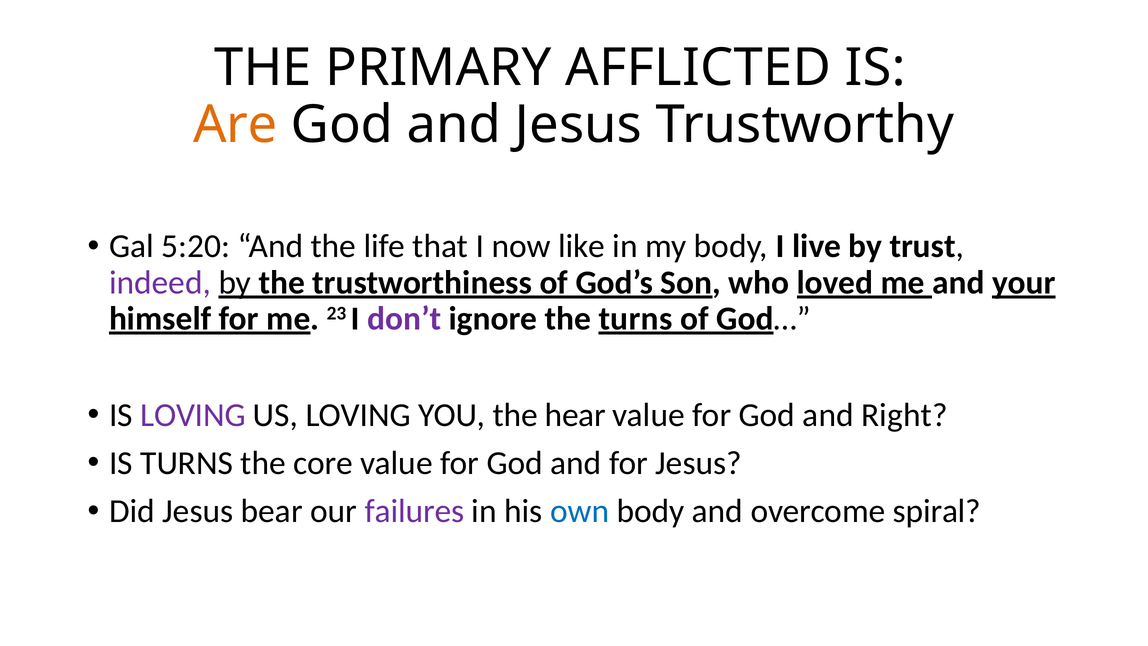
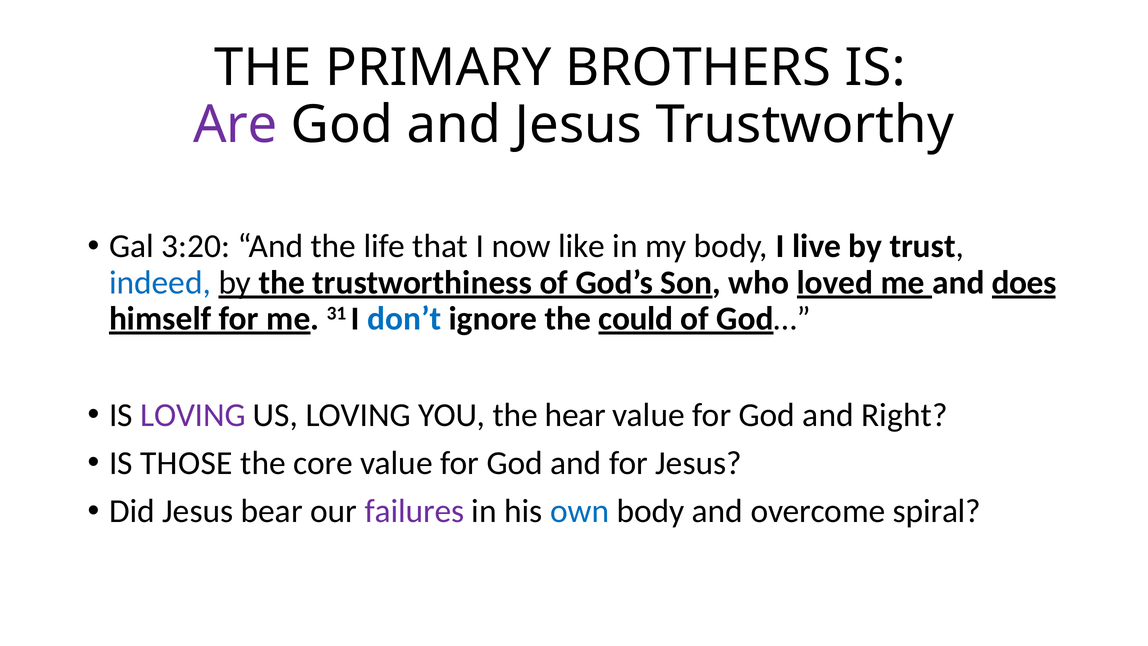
AFFLICTED: AFFLICTED -> BROTHERS (698, 68)
Are colour: orange -> purple (235, 125)
5:20: 5:20 -> 3:20 (196, 246)
indeed colour: purple -> blue (160, 282)
your: your -> does (1024, 282)
23: 23 -> 31 (337, 313)
don’t colour: purple -> blue (404, 319)
the turns: turns -> could (636, 319)
IS TURNS: TURNS -> THOSE (186, 463)
